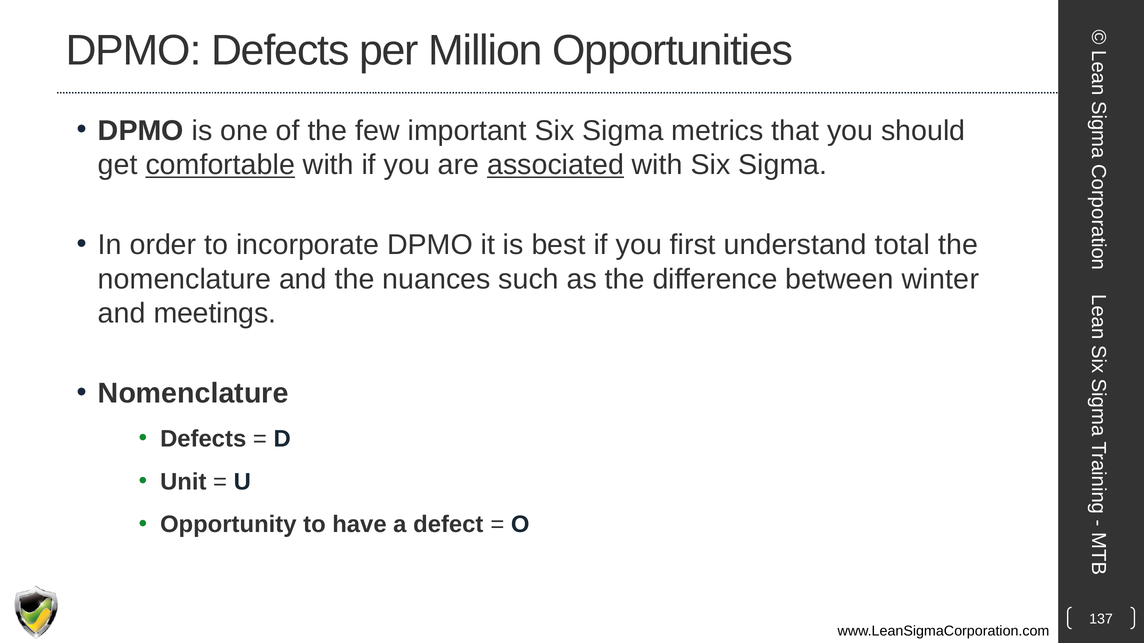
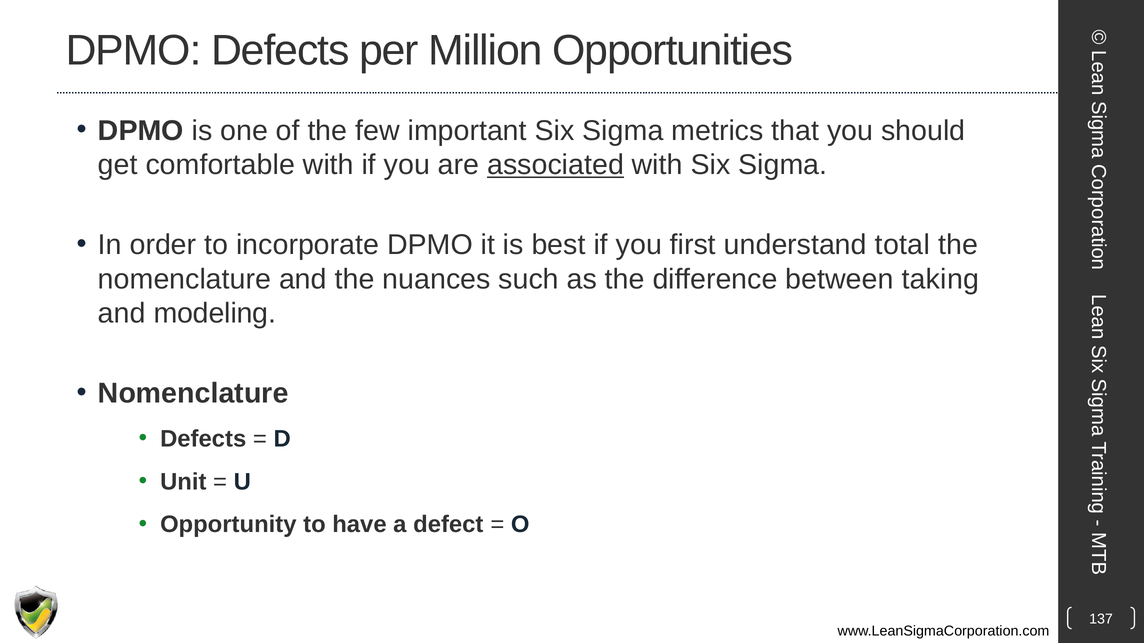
comfortable underline: present -> none (220, 165)
winter: winter -> taking (940, 279)
meetings: meetings -> modeling (215, 314)
